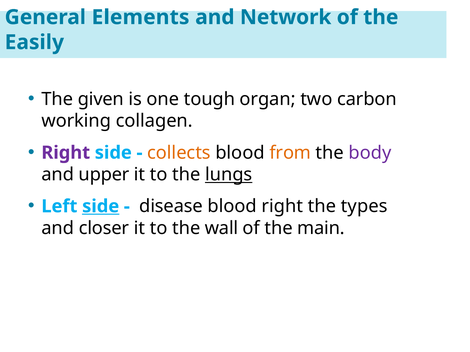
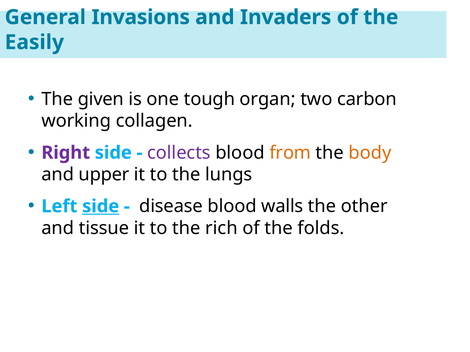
Elements: Elements -> Invasions (141, 17)
Network: Network -> Invaders (286, 17)
collects colour: orange -> purple (179, 153)
body colour: purple -> orange (370, 153)
lungs underline: present -> none (229, 175)
blood right: right -> walls (282, 207)
types: types -> other (364, 207)
closer: closer -> tissue (104, 229)
wall: wall -> rich (221, 229)
main: main -> folds (321, 229)
